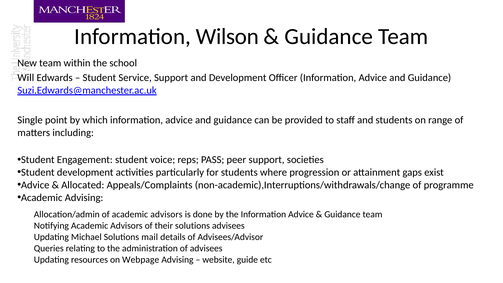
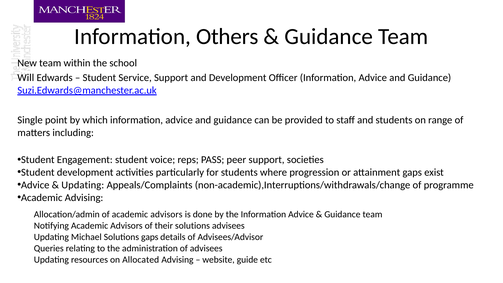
Wilson: Wilson -> Others (227, 37)
Allocated: Allocated -> Updating (83, 185)
Solutions mail: mail -> gaps (150, 237)
Webpage: Webpage -> Allocated (141, 260)
